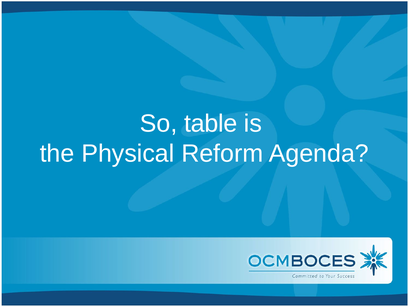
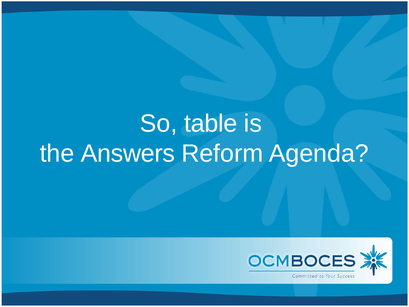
Physical: Physical -> Answers (128, 153)
